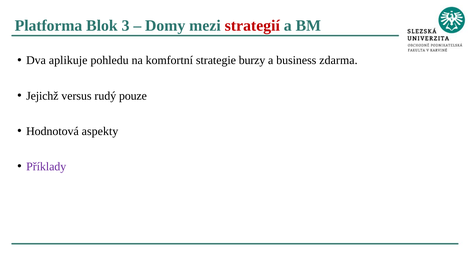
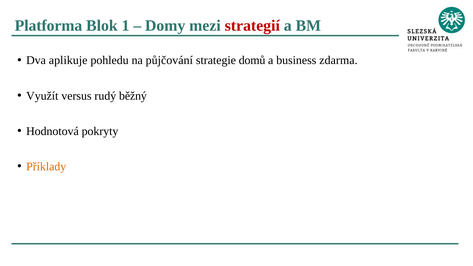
3: 3 -> 1 (126, 26)
komfortní: komfortní -> půjčování (169, 60)
burzy: burzy -> domů (252, 60)
Jejichž: Jejichž -> Využít (42, 96)
pouze: pouze -> běžný (133, 96)
aspekty: aspekty -> pokryty (100, 131)
Příklady colour: purple -> orange (46, 167)
